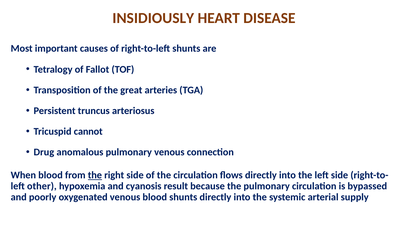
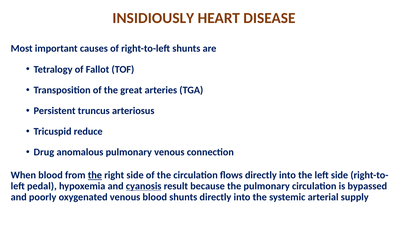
cannot: cannot -> reduce (88, 132)
other: other -> pedal (42, 187)
cyanosis underline: none -> present (144, 187)
